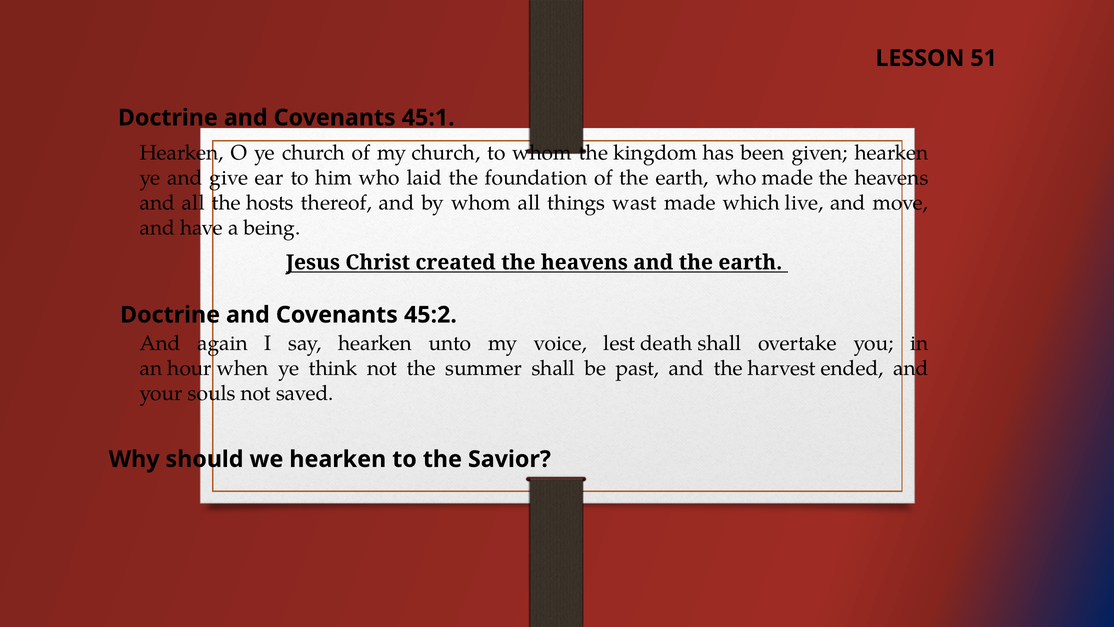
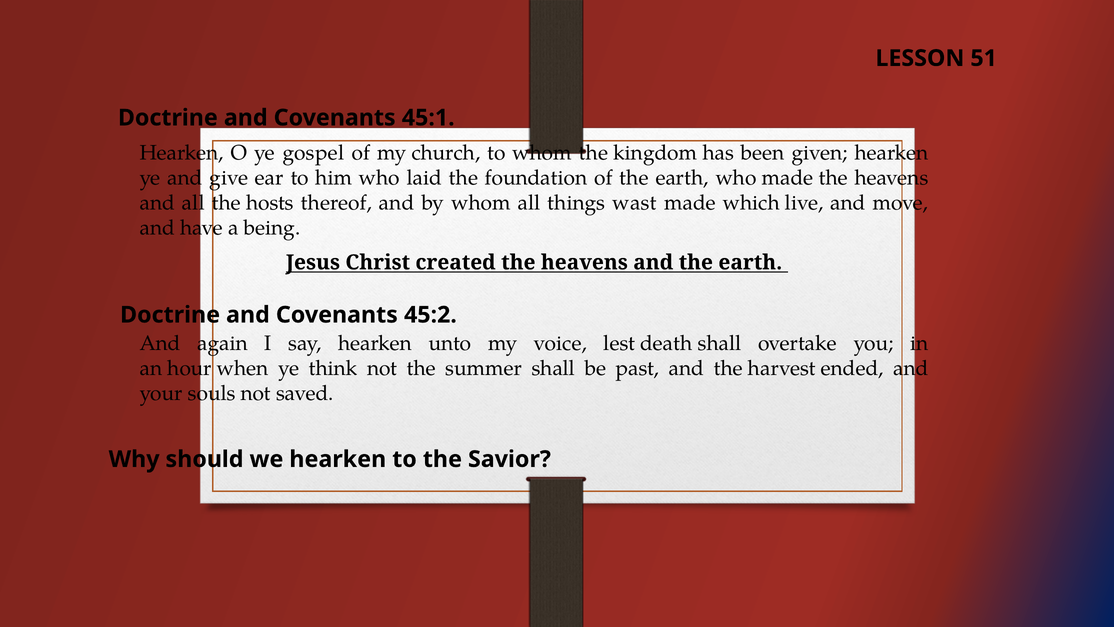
ye church: church -> gospel (313, 153)
